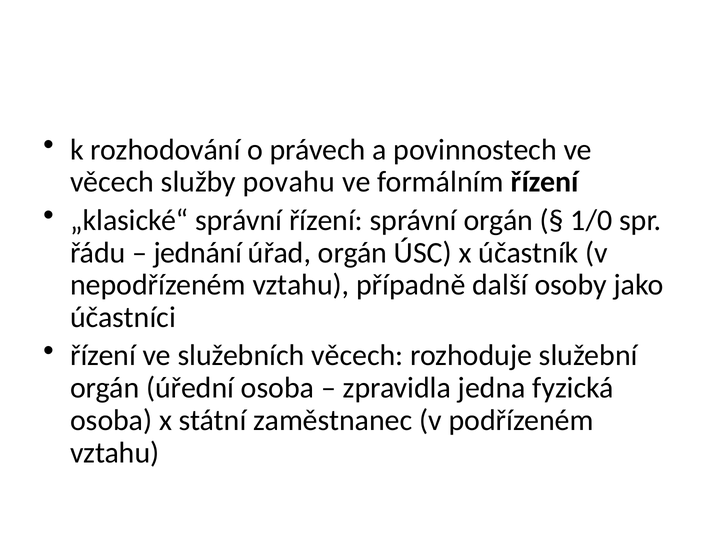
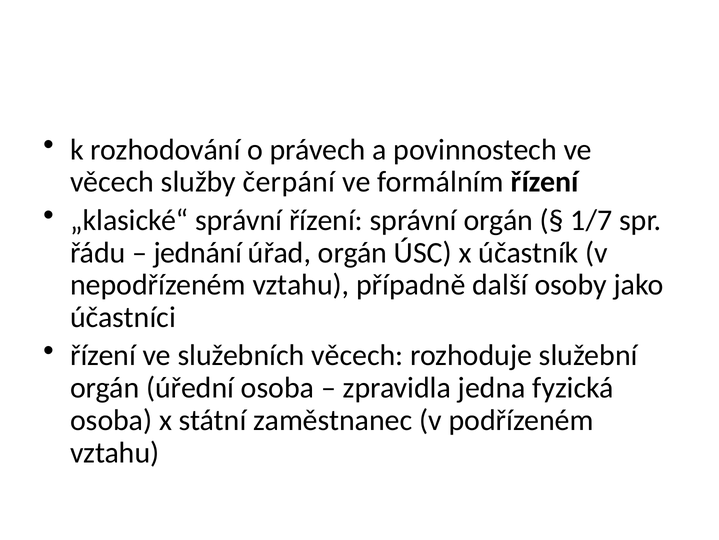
povahu: povahu -> čerpání (289, 182)
1/0: 1/0 -> 1/7 (591, 220)
